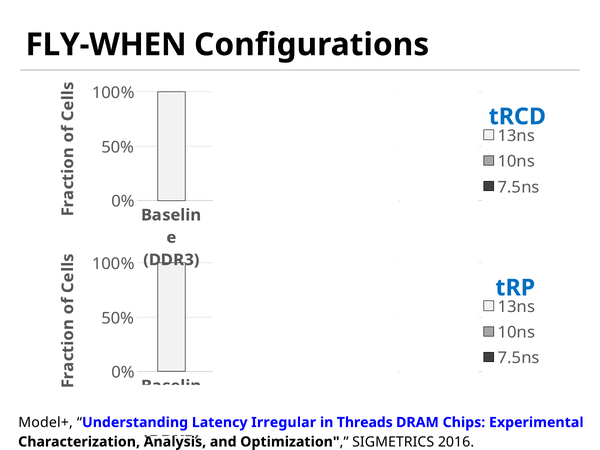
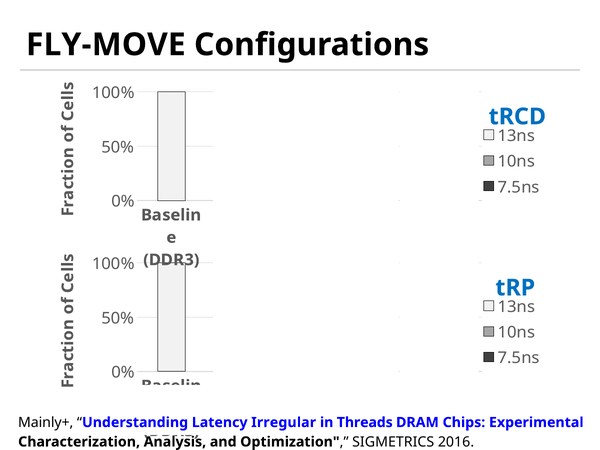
FLY-WHEN: FLY-WHEN -> FLY-MOVE (106, 45)
Model+: Model+ -> Mainly+ (46, 422)
